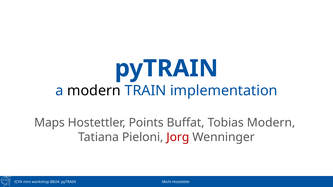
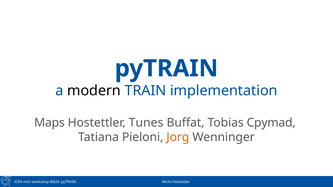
Points: Points -> Tunes (146, 123)
Tobias Modern: Modern -> Cpymad (271, 123)
Jorg colour: red -> orange (178, 137)
